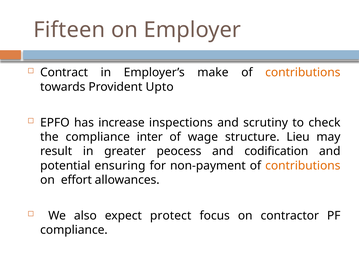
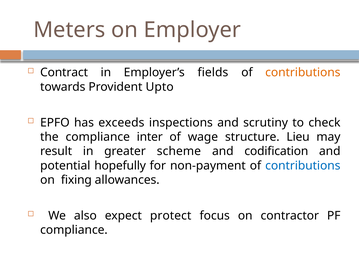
Fifteen: Fifteen -> Meters (69, 30)
make: make -> fields (213, 73)
increase: increase -> exceeds (121, 123)
peocess: peocess -> scheme (179, 151)
ensuring: ensuring -> hopefully (120, 166)
contributions colour: orange -> blue (303, 166)
effort: effort -> fixing (76, 180)
